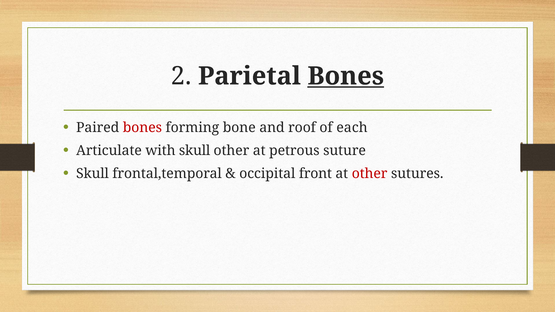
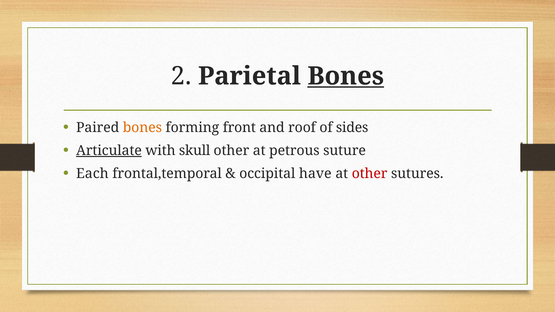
bones colour: red -> orange (142, 128)
bone: bone -> front (239, 128)
each: each -> sides (352, 128)
Articulate underline: none -> present (109, 151)
Skull: Skull -> Each (92, 174)
front: front -> have (315, 174)
